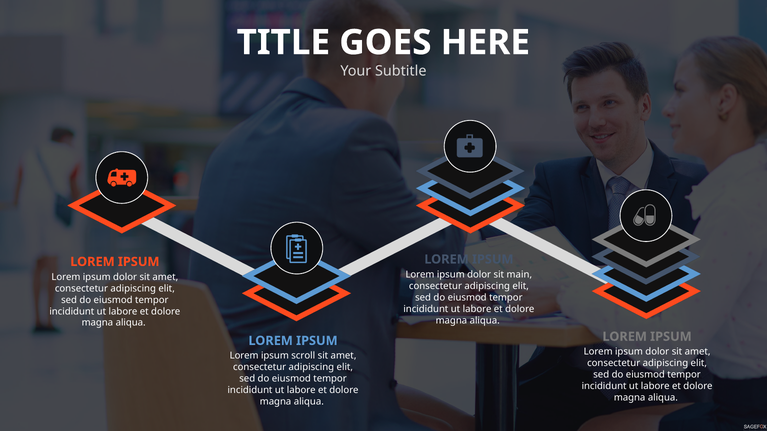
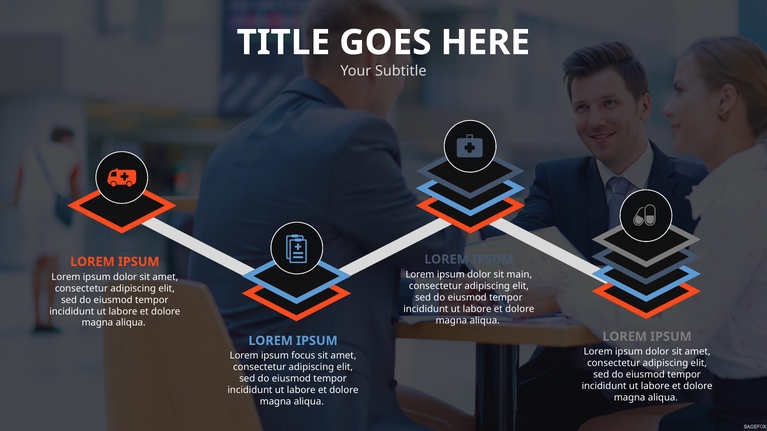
scroll: scroll -> focus (303, 356)
